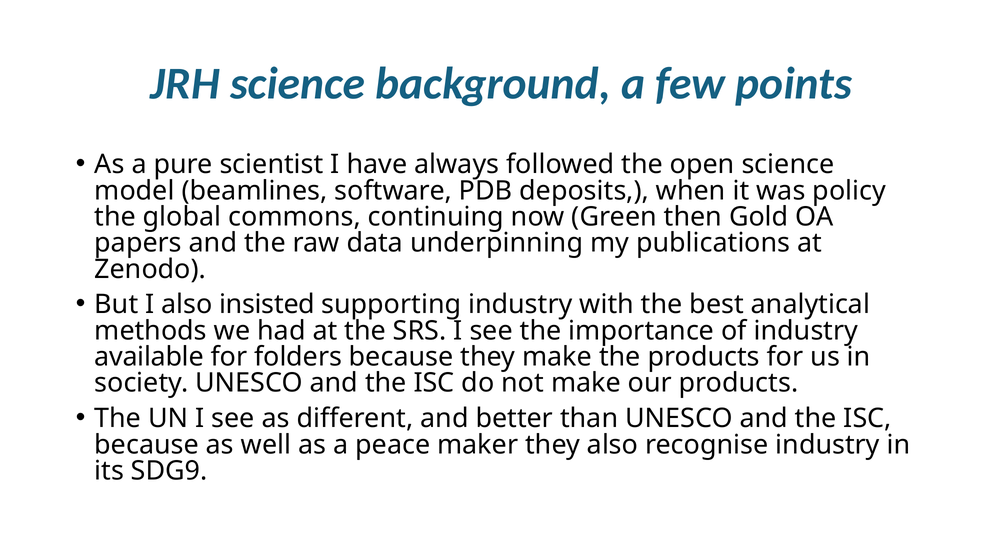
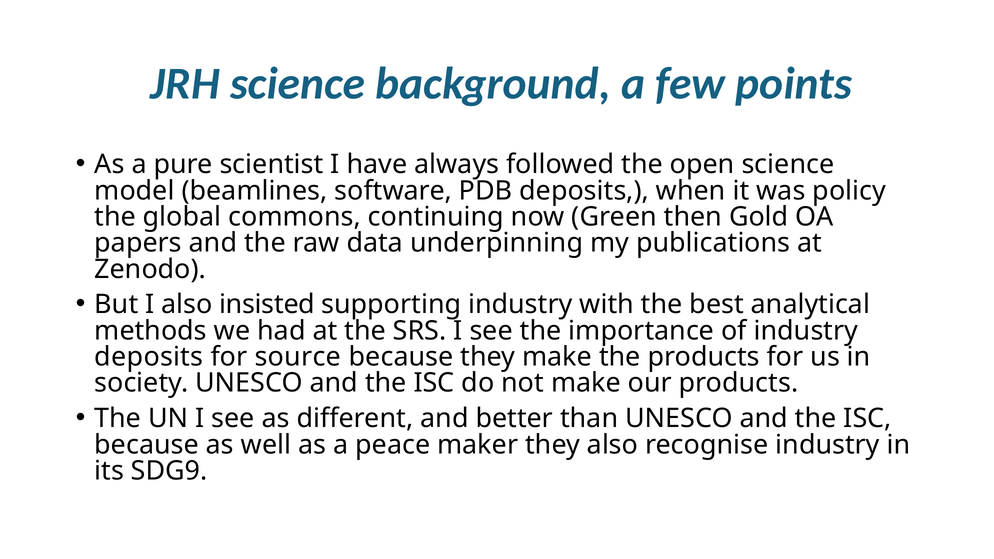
available: available -> deposits (149, 357)
folders: folders -> source (298, 357)
